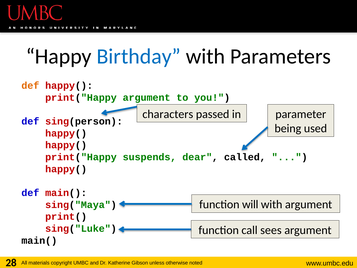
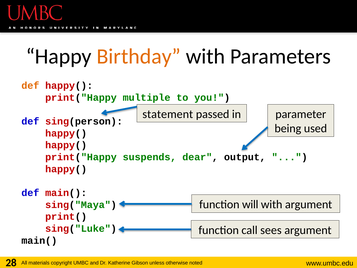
Birthday colour: blue -> orange (139, 56)
print("Happy argument: argument -> multiple (147, 97)
characters: characters -> statement (168, 114)
called: called -> output (245, 157)
